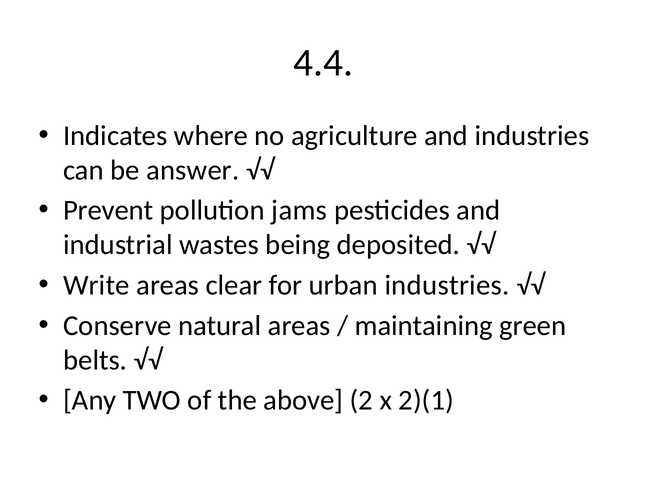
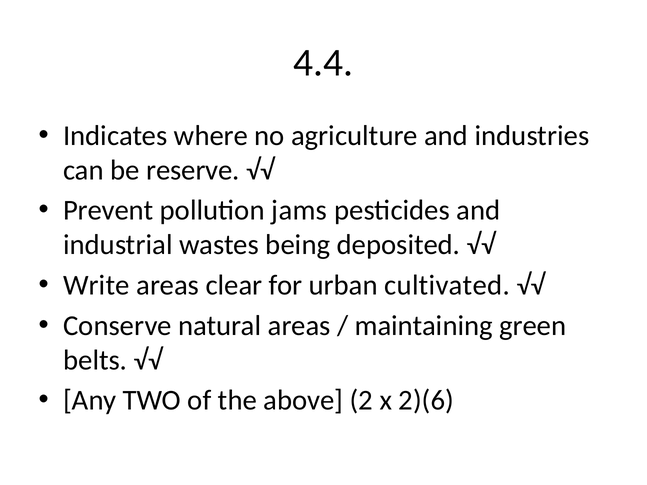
answer: answer -> reserve (193, 170)
urban industries: industries -> cultivated (447, 285)
2)(1: 2)(1 -> 2)(6 (426, 401)
